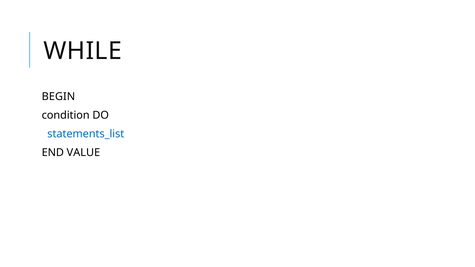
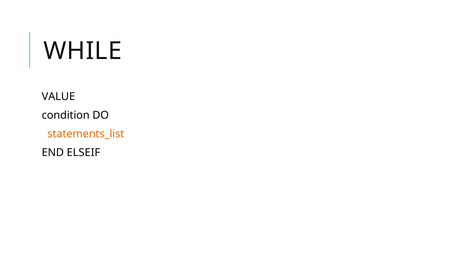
BEGIN: BEGIN -> VALUE (58, 97)
statements_list colour: blue -> orange (86, 134)
VALUE: VALUE -> ELSEIF (83, 153)
